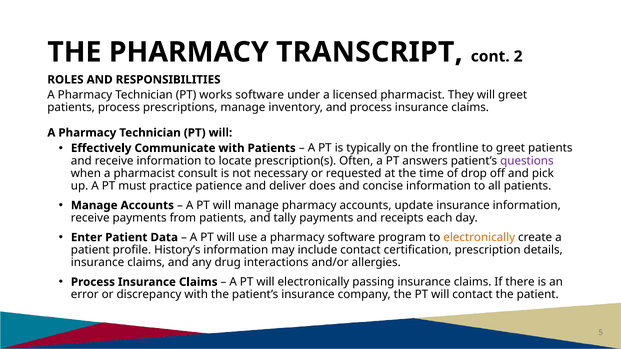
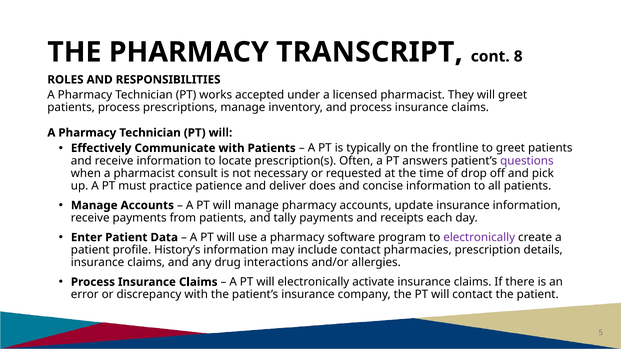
2: 2 -> 8 (518, 56)
works software: software -> accepted (260, 95)
electronically colour: orange -> purple (479, 238)
certification: certification -> pharmacies (418, 250)
passing: passing -> activate (373, 282)
